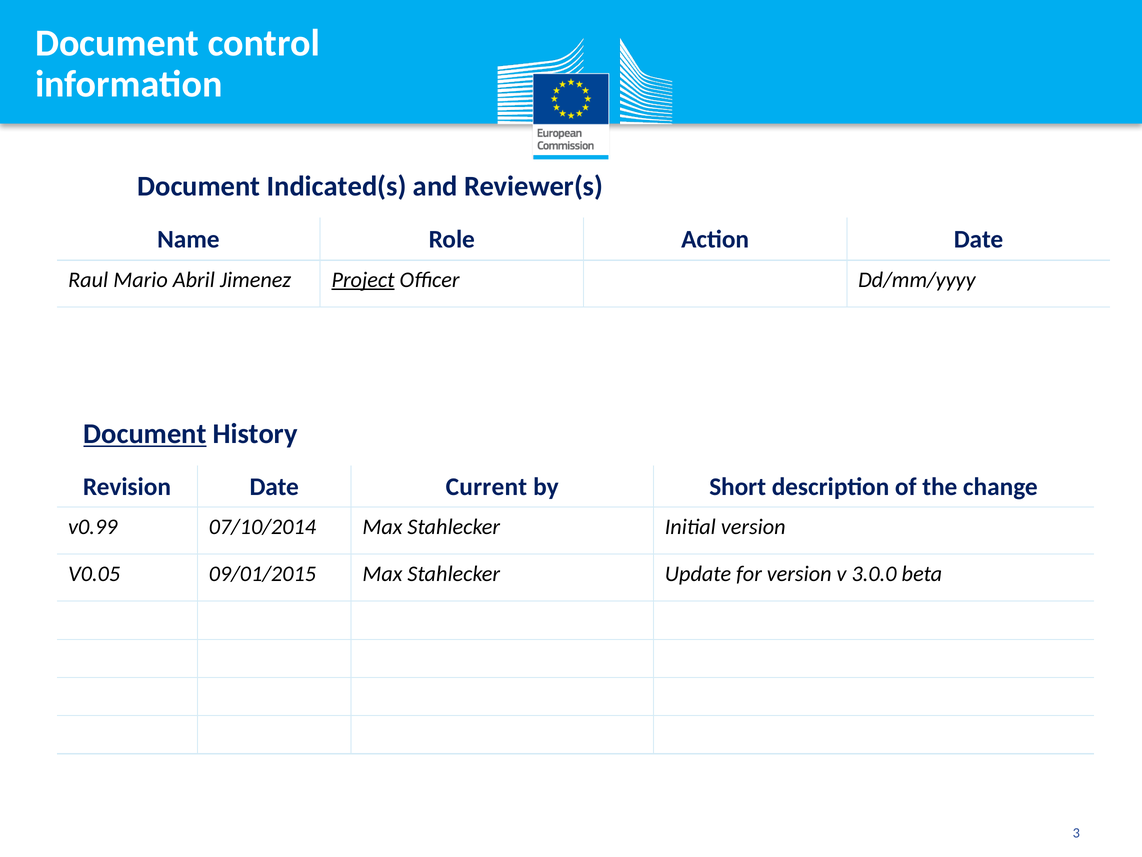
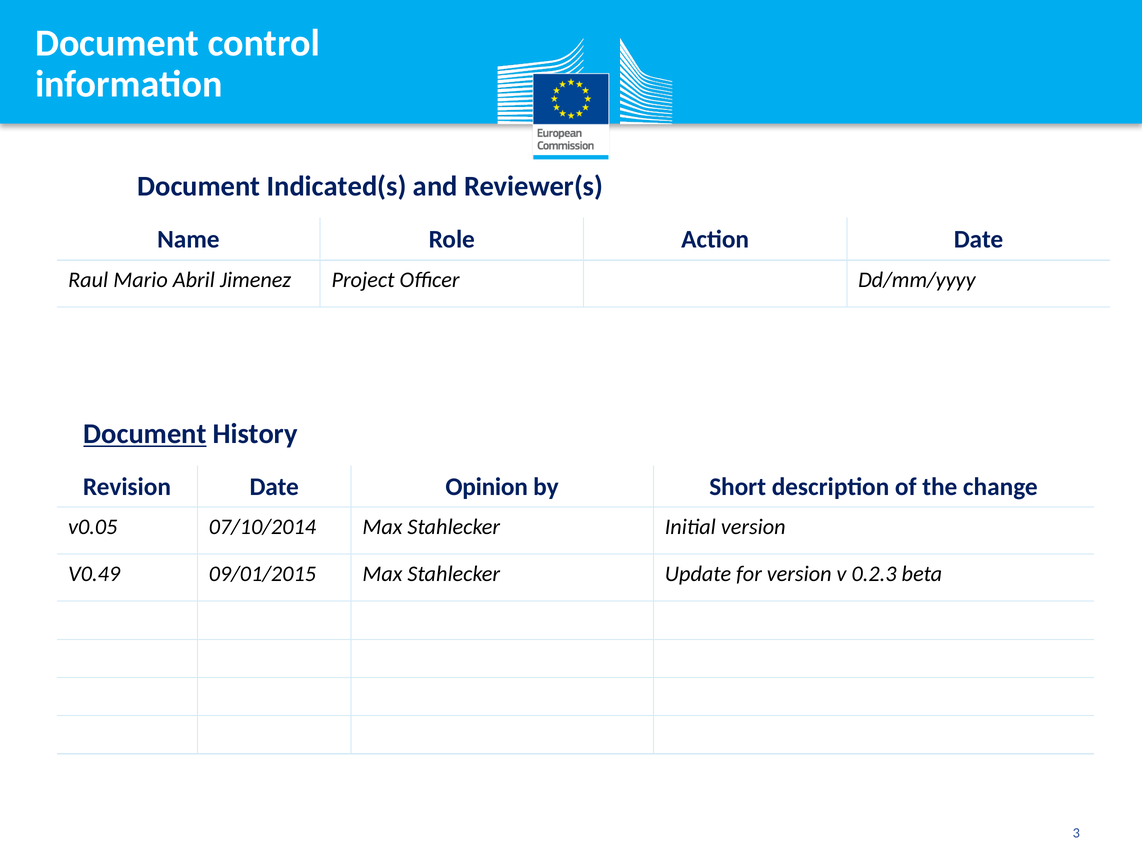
Project underline: present -> none (363, 280)
Current: Current -> Opinion (487, 487)
v0.99: v0.99 -> v0.05 (93, 526)
V0.05: V0.05 -> V0.49 (94, 573)
3.0.0: 3.0.0 -> 0.2.3 (874, 573)
